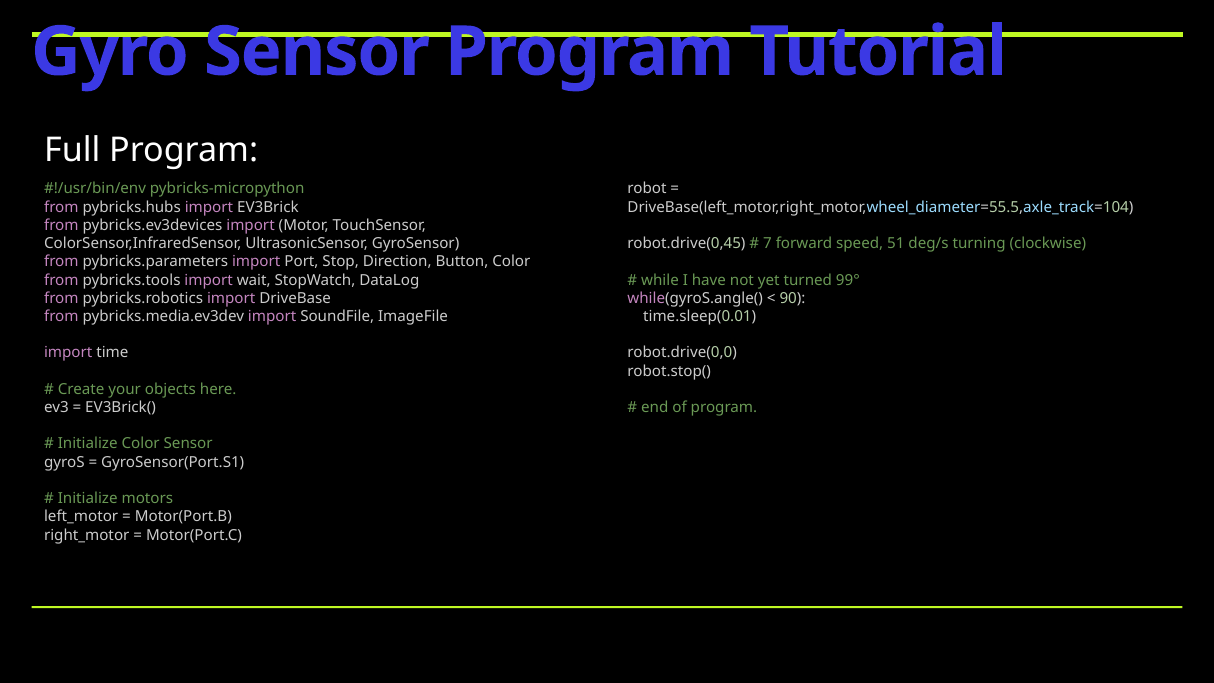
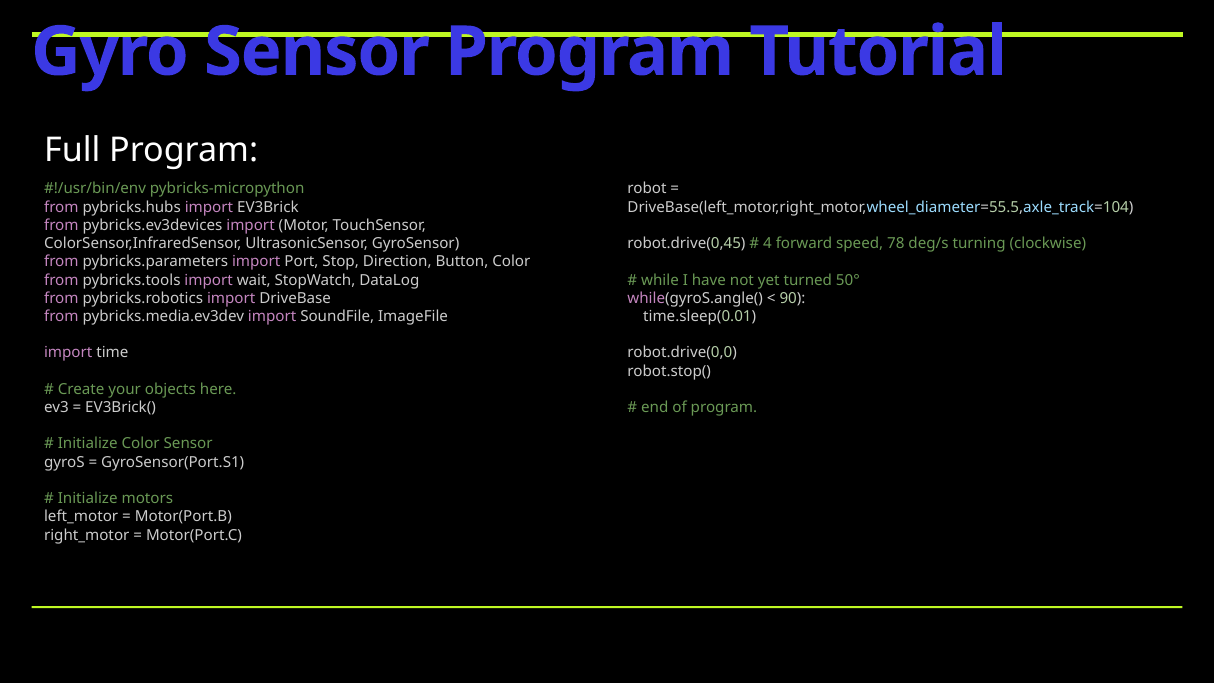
7: 7 -> 4 (768, 244)
51: 51 -> 78 (896, 244)
99°: 99° -> 50° (848, 280)
